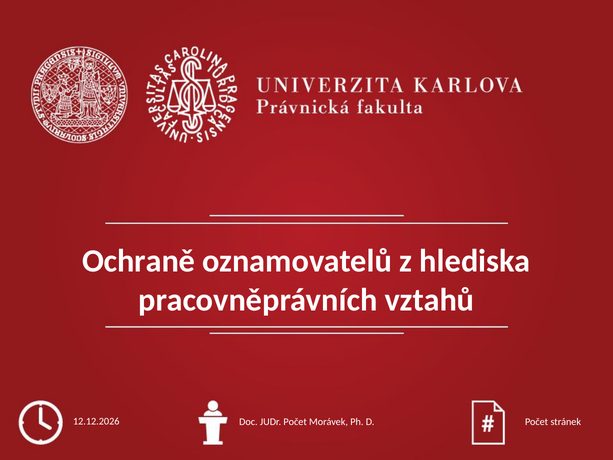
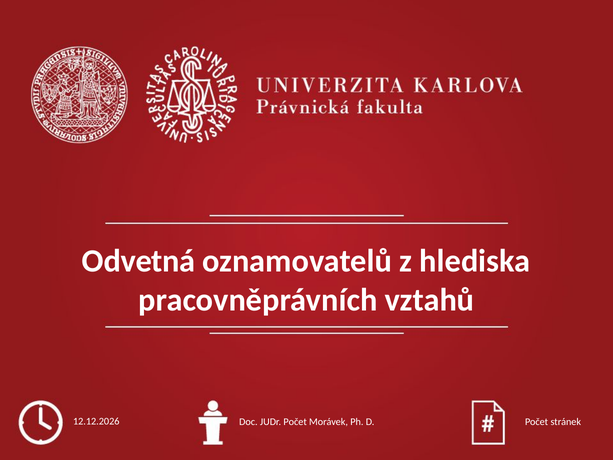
Ochraně: Ochraně -> Odvetná (139, 261)
